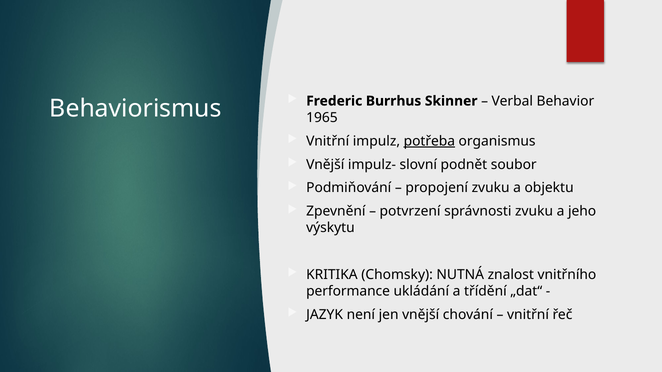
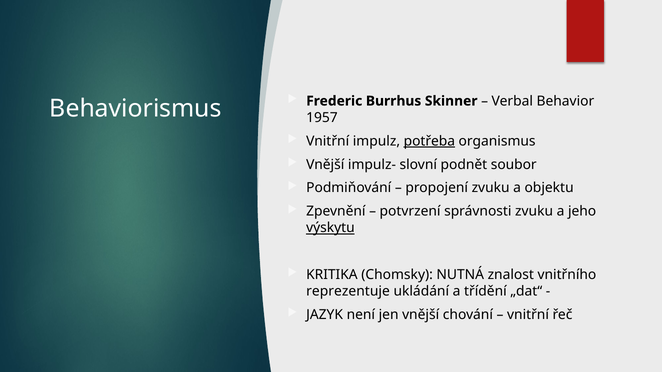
1965: 1965 -> 1957 (322, 118)
výskytu underline: none -> present (330, 228)
performance: performance -> reprezentuje (348, 292)
